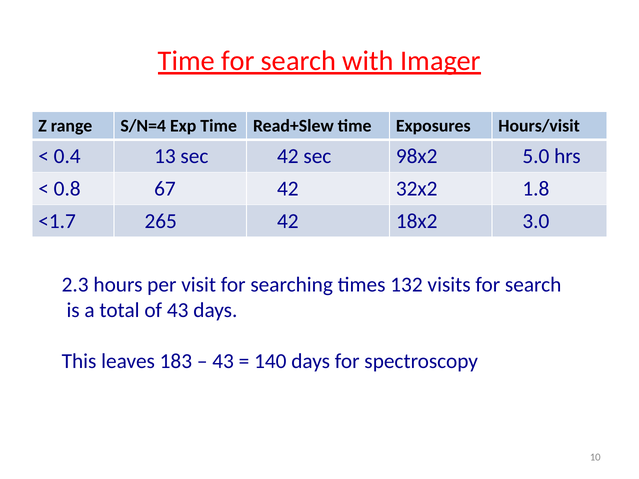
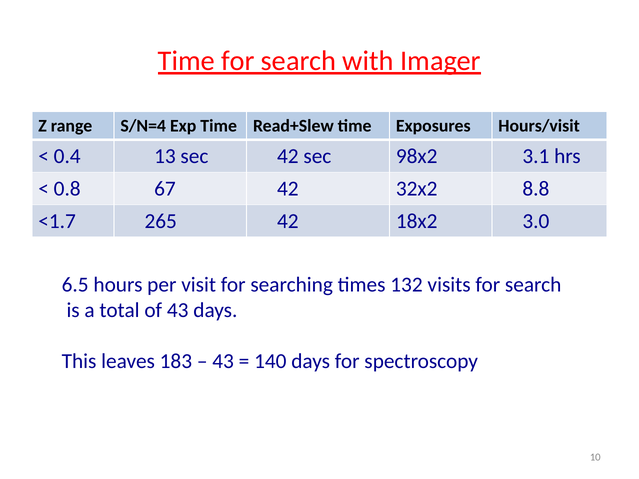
5.0: 5.0 -> 3.1 (536, 156)
1.8: 1.8 -> 8.8 (536, 189)
2.3: 2.3 -> 6.5 (75, 285)
